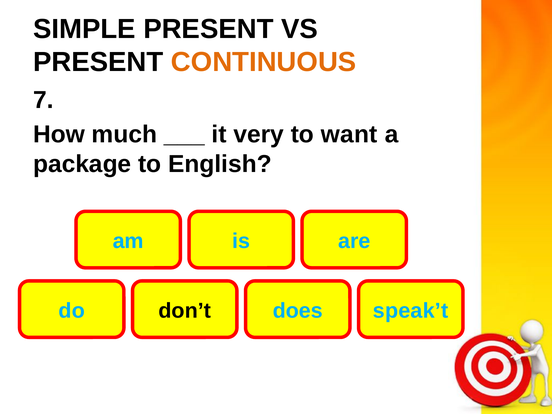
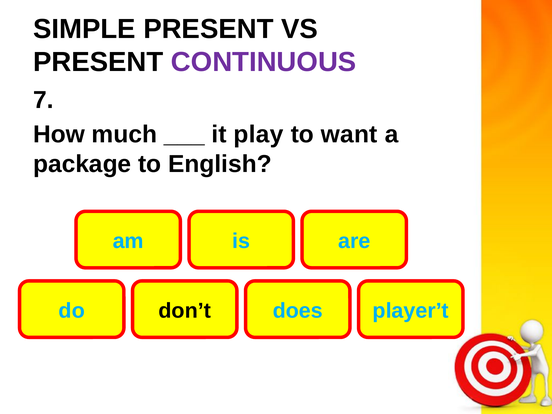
CONTINUOUS colour: orange -> purple (264, 62)
very: very -> play (259, 135)
speak’t: speak’t -> player’t (411, 311)
